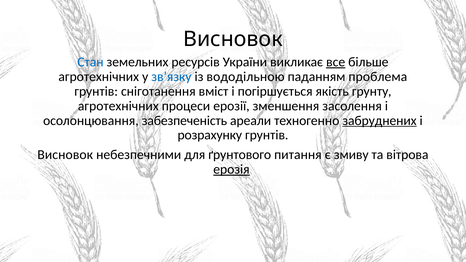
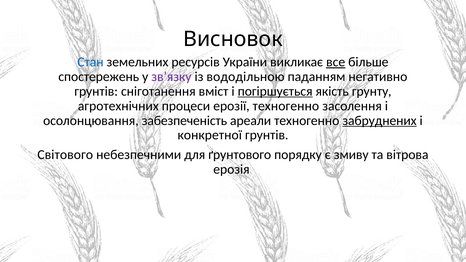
агротехнічних: агротехнічних -> спостережень (99, 77)
зв’язку colour: blue -> purple (171, 77)
проблема: проблема -> негативно (378, 77)
погіршується underline: none -> present (275, 91)
ерозії зменшення: зменшення -> техногенно (286, 106)
розрахунку: розрахунку -> конкретної (210, 135)
Висновок: Висновок -> Світового (65, 155)
питання: питання -> порядку (298, 155)
ерозія underline: present -> none (231, 169)
